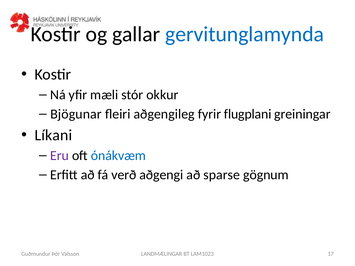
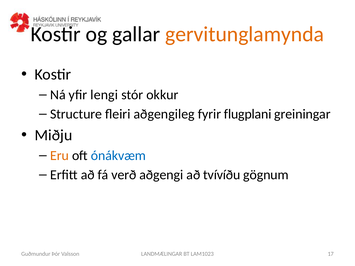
gervitunglamynda colour: blue -> orange (245, 34)
mæli: mæli -> lengi (104, 95)
Bjögunar: Bjögunar -> Structure (76, 114)
Líkani: Líkani -> Miðju (53, 135)
Eru colour: purple -> orange (60, 156)
sparse: sparse -> tvívíðu (222, 175)
